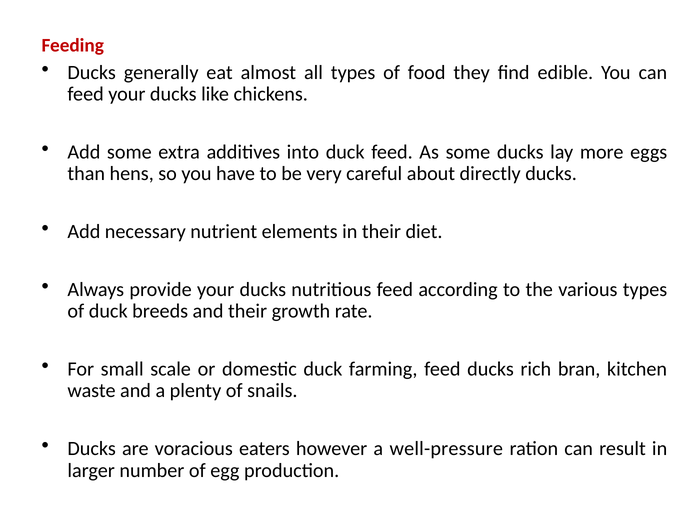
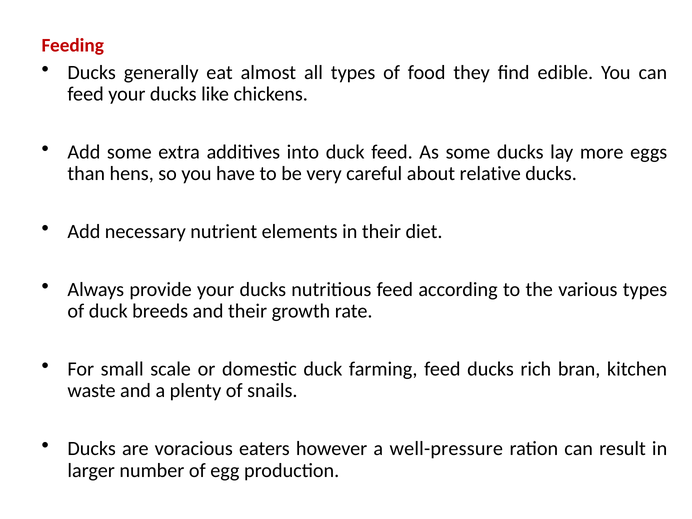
directly: directly -> relative (490, 174)
